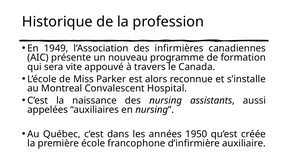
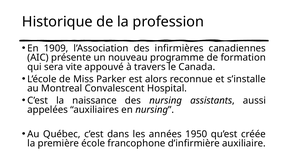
1949: 1949 -> 1909 (56, 48)
